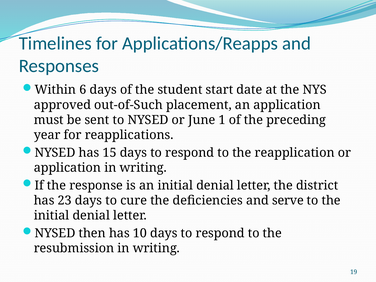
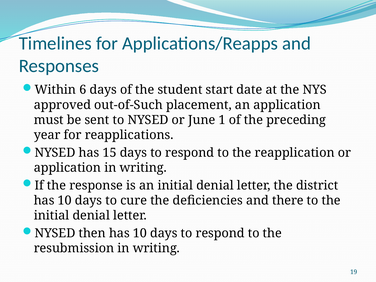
23: 23 -> 10 (65, 201)
serve: serve -> there (288, 201)
